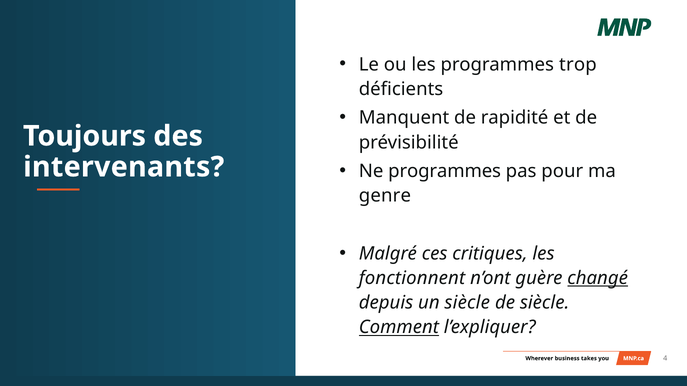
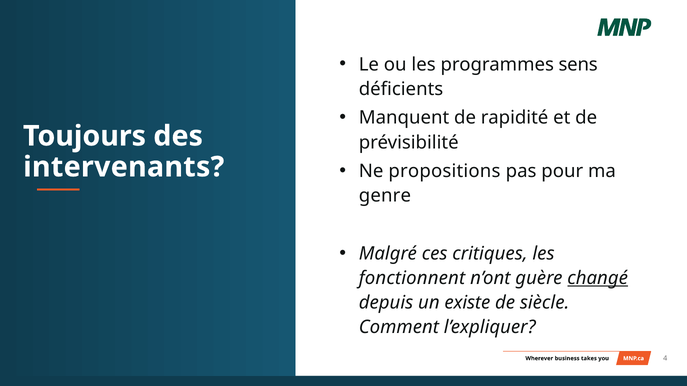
trop: trop -> sens (578, 64)
Ne programmes: programmes -> propositions (444, 171)
un siècle: siècle -> existe (467, 303)
Comment underline: present -> none (399, 328)
